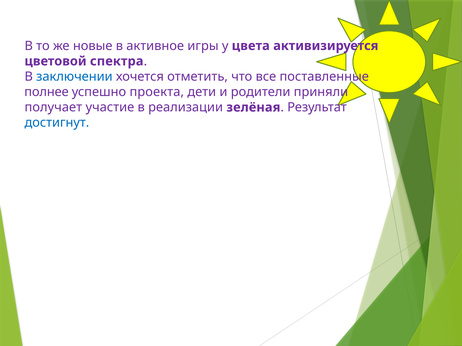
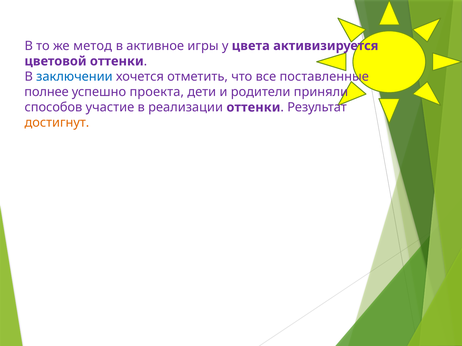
новые: новые -> метод (93, 46)
цветовой спектра: спектра -> оттенки (117, 61)
получает: получает -> способов (53, 107)
реализации зелёная: зелёная -> оттенки (253, 107)
достигнут colour: blue -> orange (57, 123)
